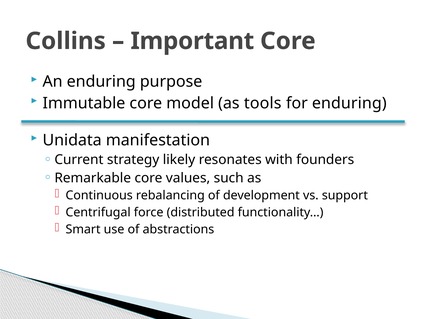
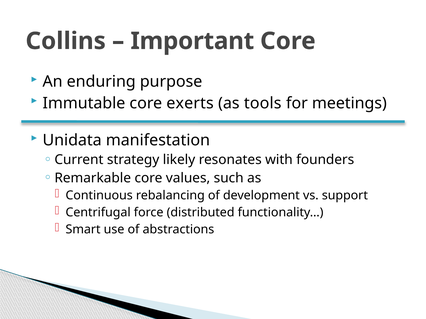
model: model -> exerts (190, 103)
for enduring: enduring -> meetings (349, 103)
